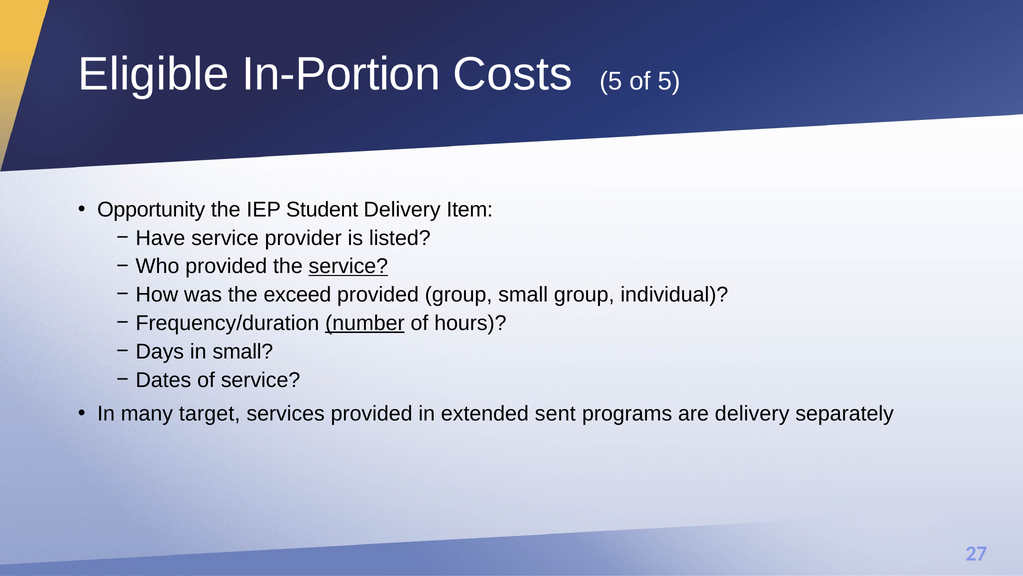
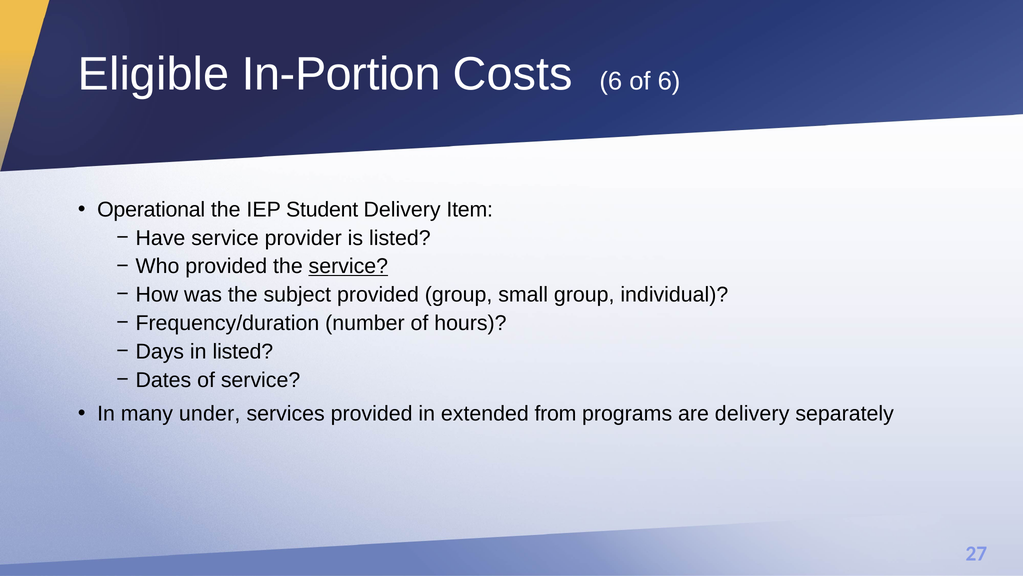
Costs 5: 5 -> 6 (611, 81)
of 5: 5 -> 6 (669, 81)
Opportunity: Opportunity -> Operational (151, 209)
exceed: exceed -> subject (297, 295)
number underline: present -> none (365, 323)
in small: small -> listed (243, 351)
target: target -> under (210, 413)
sent: sent -> from (556, 413)
